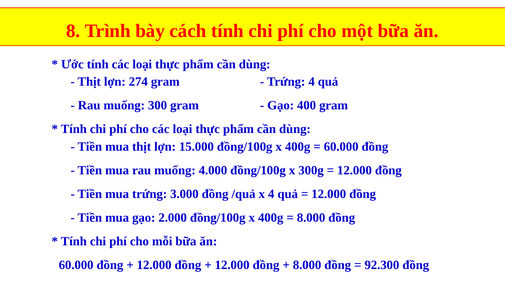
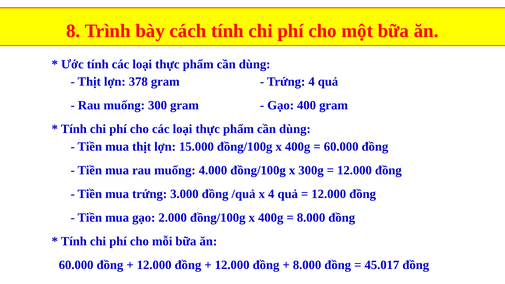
274: 274 -> 378 (138, 82)
92.300: 92.300 -> 45.017 (382, 265)
